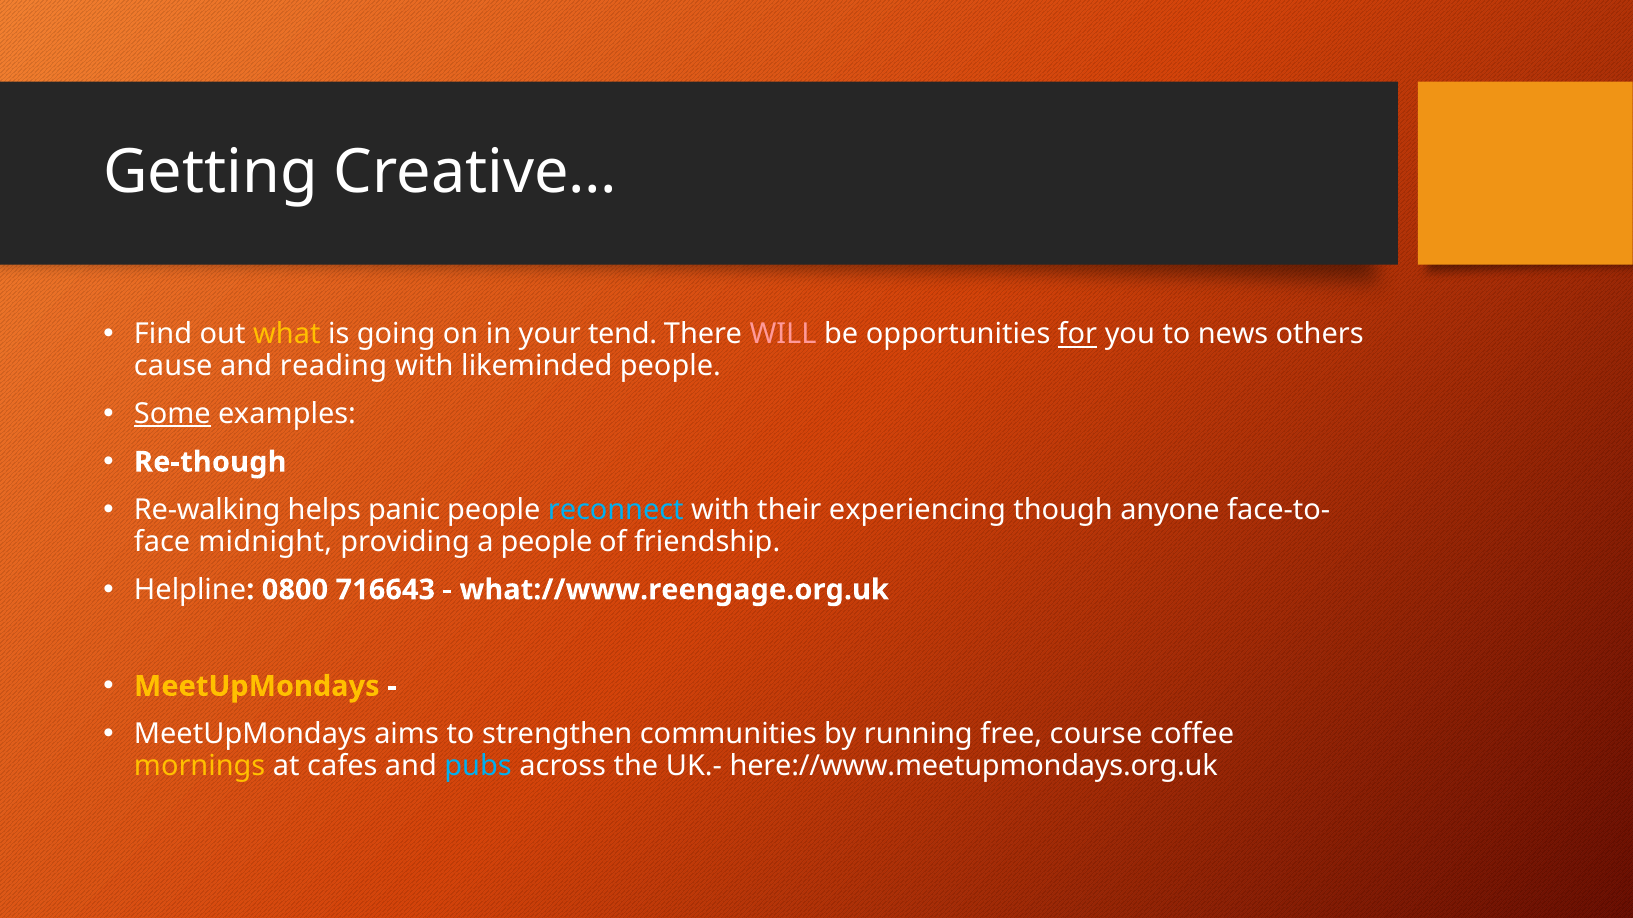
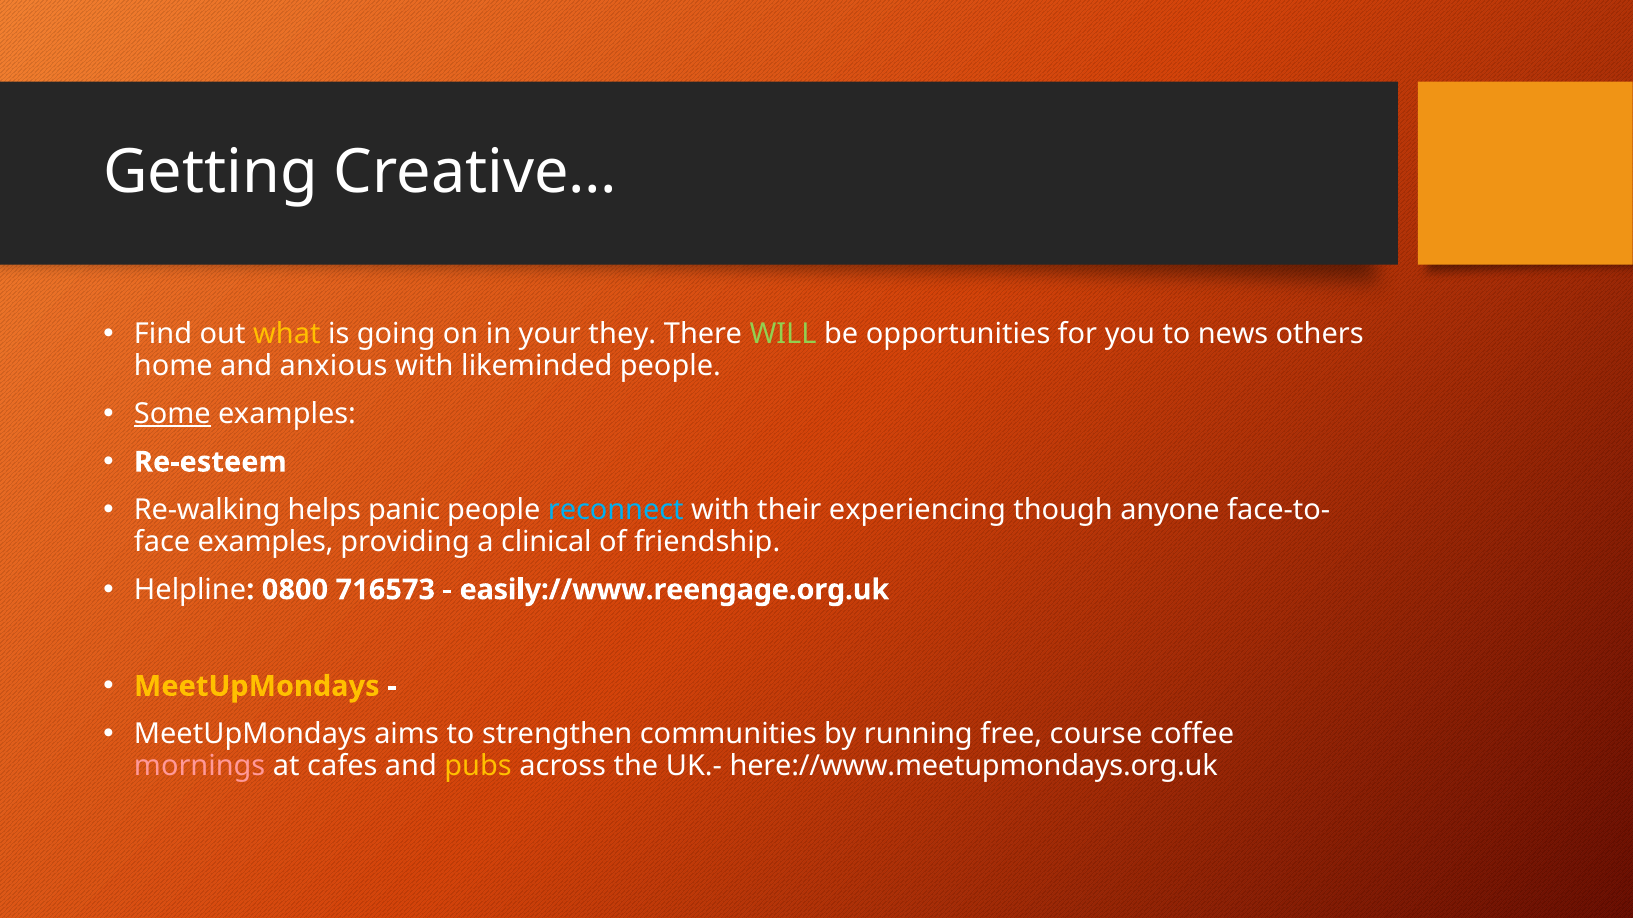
tend: tend -> they (622, 335)
WILL colour: pink -> light green (783, 335)
for underline: present -> none (1077, 335)
cause: cause -> home (173, 366)
reading: reading -> anxious (334, 366)
Re-though: Re-though -> Re-esteem (210, 462)
midnight: midnight -> examples (266, 542)
a people: people -> clinical (546, 542)
716643: 716643 -> 716573 (385, 590)
what://www.reengage.org.uk: what://www.reengage.org.uk -> easily://www.reengage.org.uk (674, 590)
mornings colour: yellow -> pink (200, 766)
pubs colour: light blue -> yellow (478, 766)
